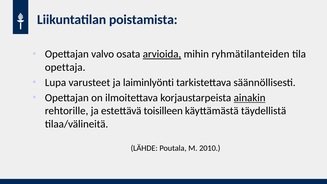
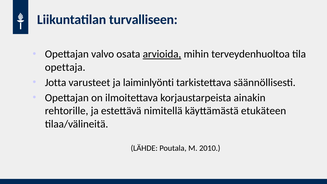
poistamista: poistamista -> turvalliseen (143, 20)
ryhmätilanteiden: ryhmätilanteiden -> terveydenhuoltoa (251, 54)
Lupa: Lupa -> Jotta (56, 82)
ainakin underline: present -> none (250, 98)
toisilleen: toisilleen -> nimitellä (163, 111)
täydellistä: täydellistä -> etukäteen (264, 111)
